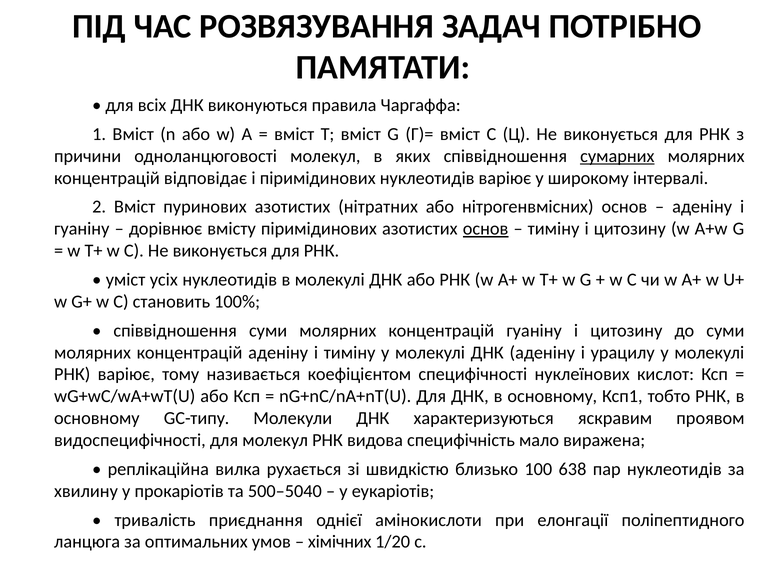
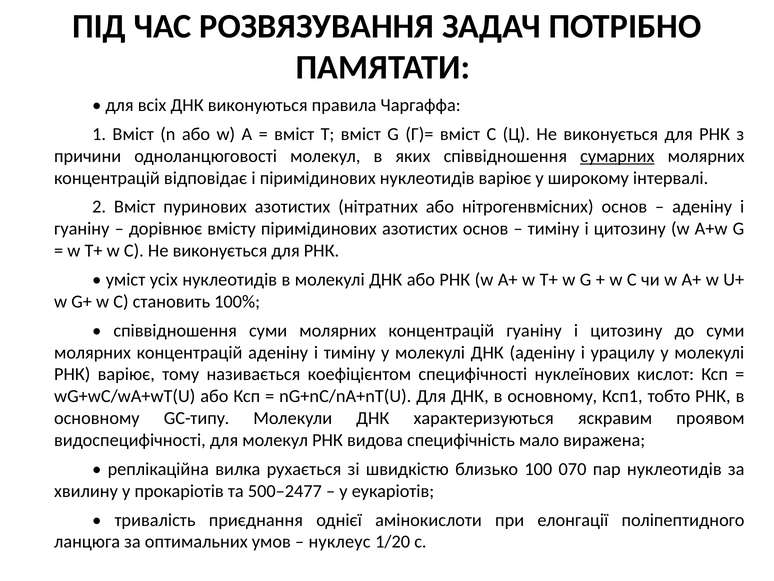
основ underline: present -> none (486, 229)
638: 638 -> 070 (572, 469)
500–5040: 500–5040 -> 500–2477 (285, 491)
хімічних: хімічних -> нуклеус (340, 541)
